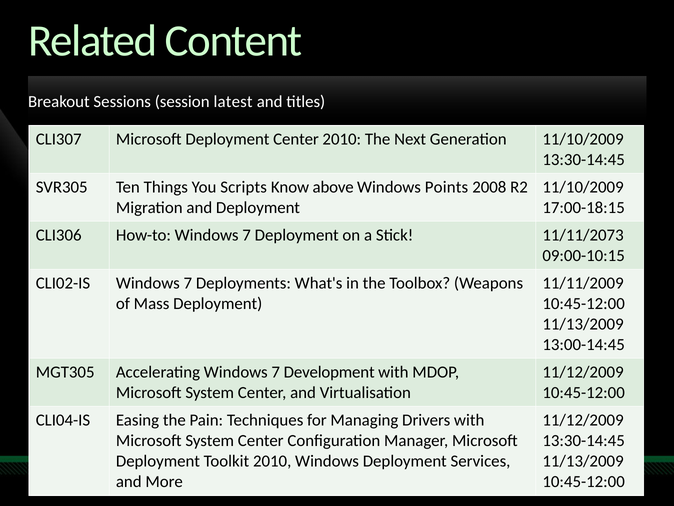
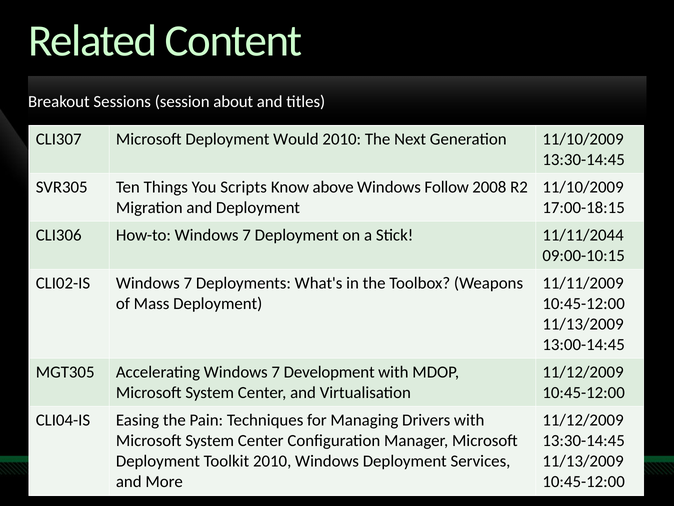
latest: latest -> about (233, 102)
Deployment Center: Center -> Would (296, 139)
Points: Points -> Follow (447, 187)
11/11/2073: 11/11/2073 -> 11/11/2044 (583, 235)
